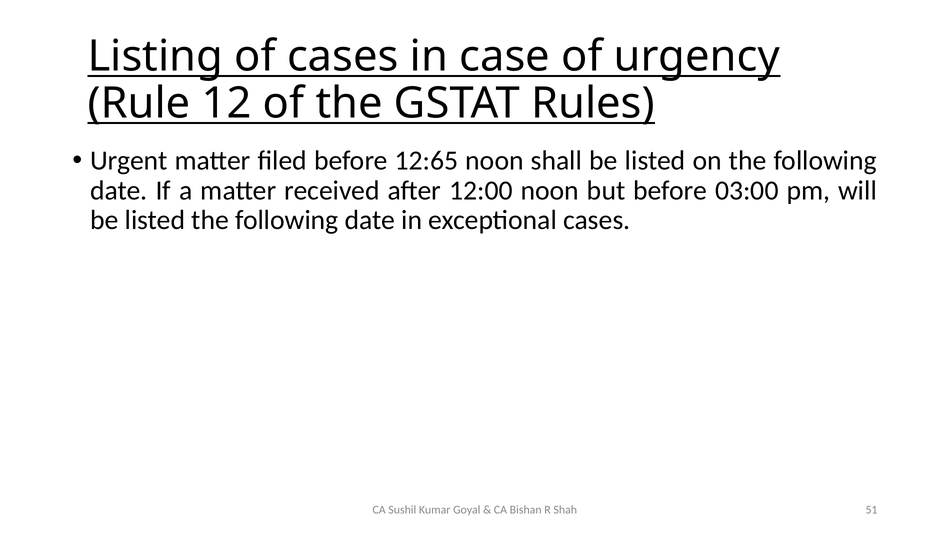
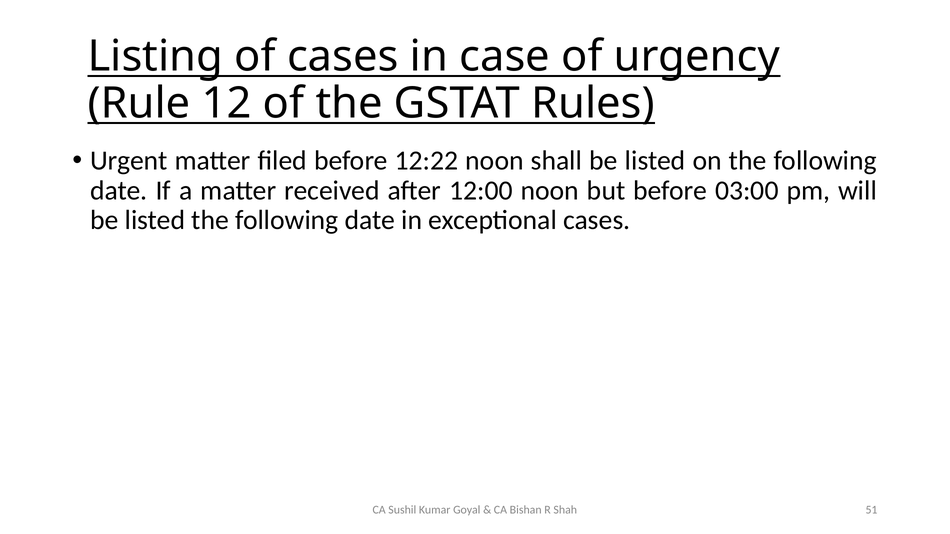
12:65: 12:65 -> 12:22 (426, 161)
